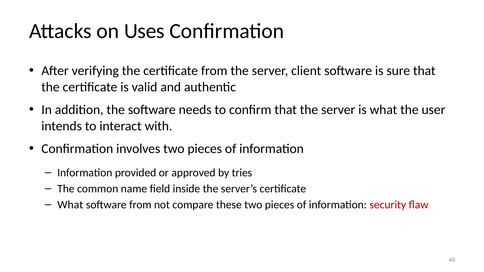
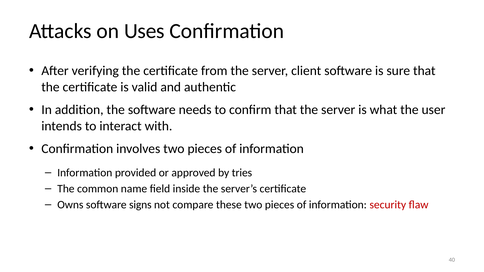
What: What -> Owns (70, 205)
software from: from -> signs (140, 205)
